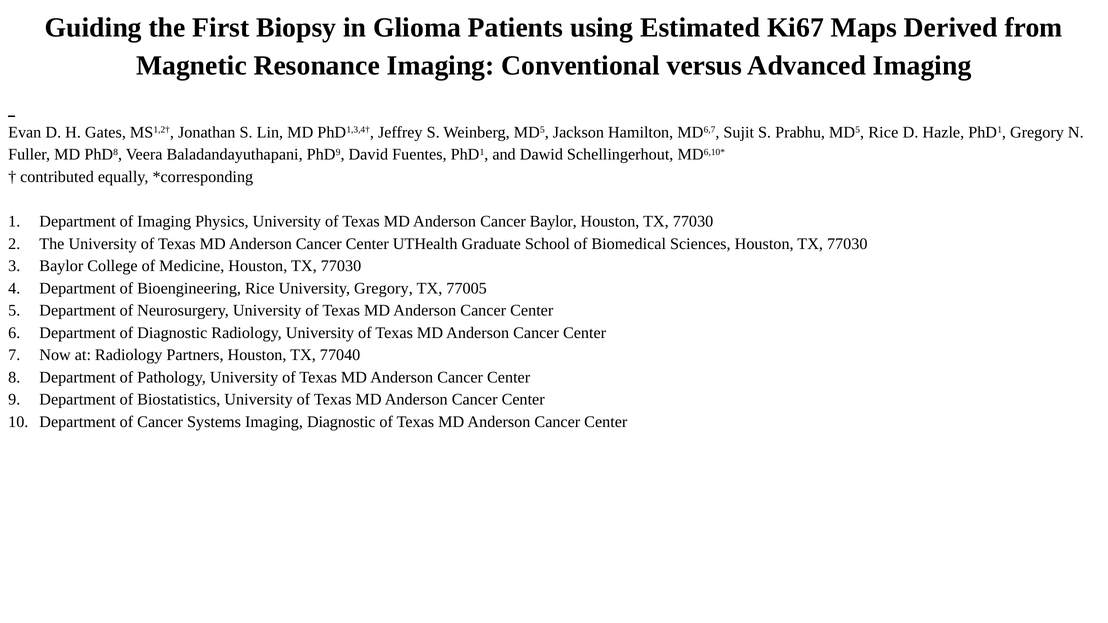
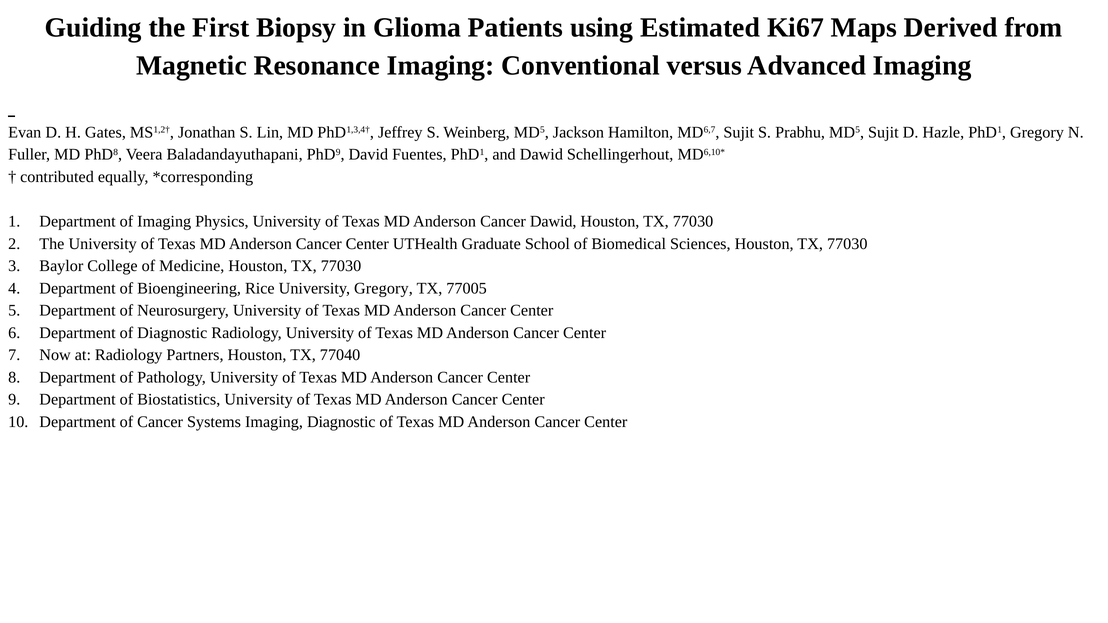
MD5 Rice: Rice -> Sujit (883, 132)
Cancer Baylor: Baylor -> Dawid (553, 222)
